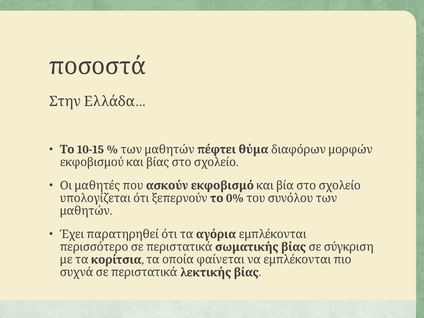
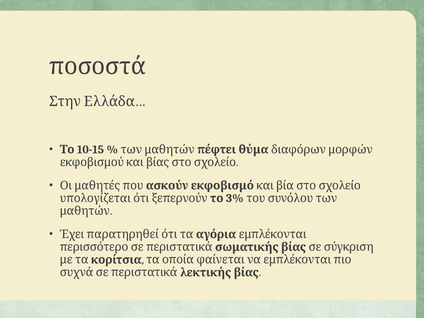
0%: 0% -> 3% (235, 198)
